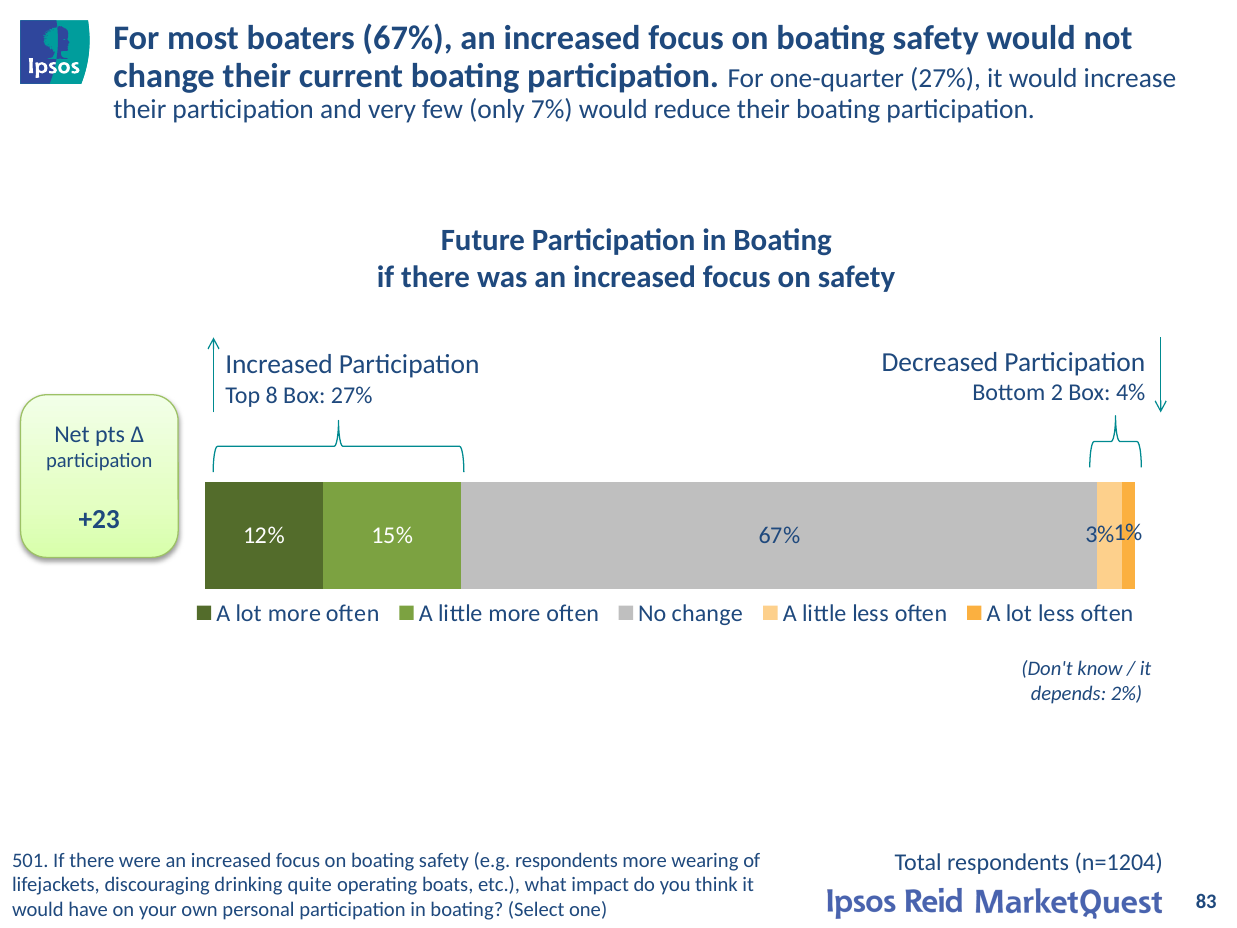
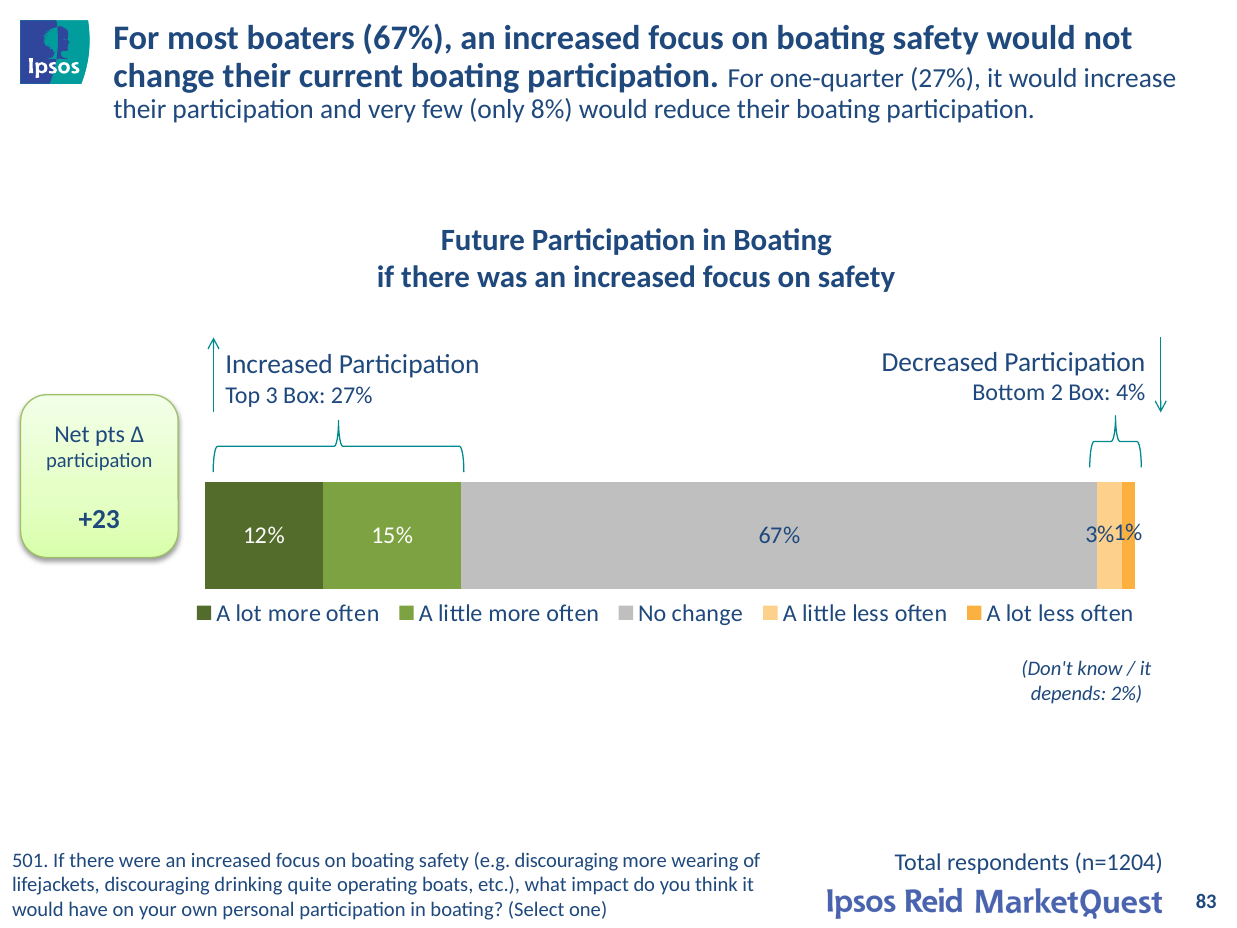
7%: 7% -> 8% (552, 109)
8: 8 -> 3 (272, 395)
e.g respondents: respondents -> discouraging (566, 860)
